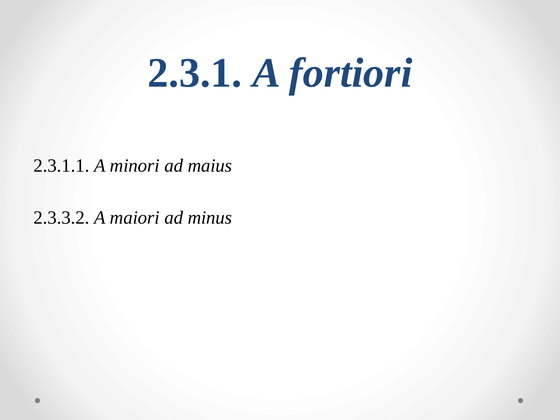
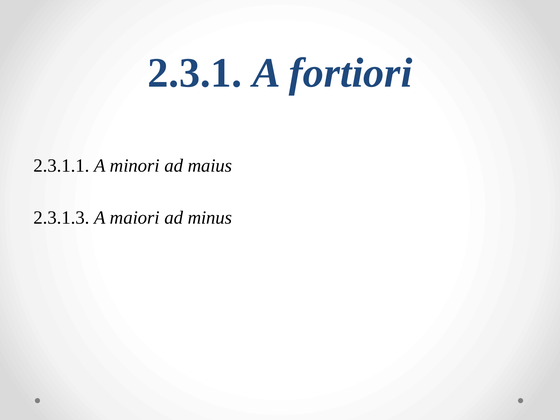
2.3.3.2: 2.3.3.2 -> 2.3.1.3 (62, 218)
